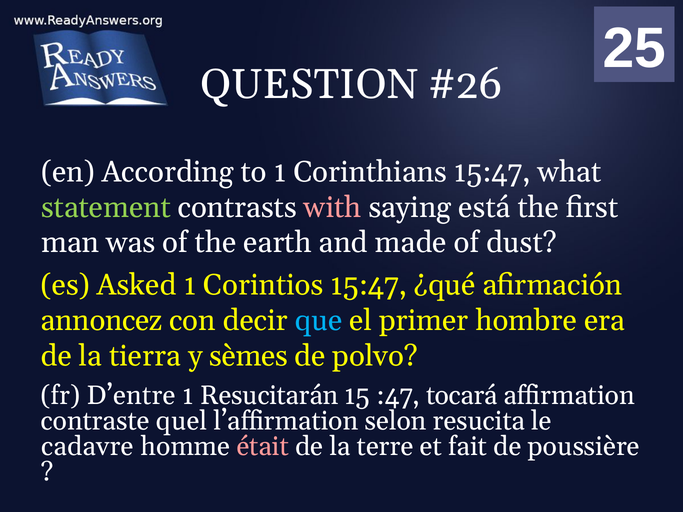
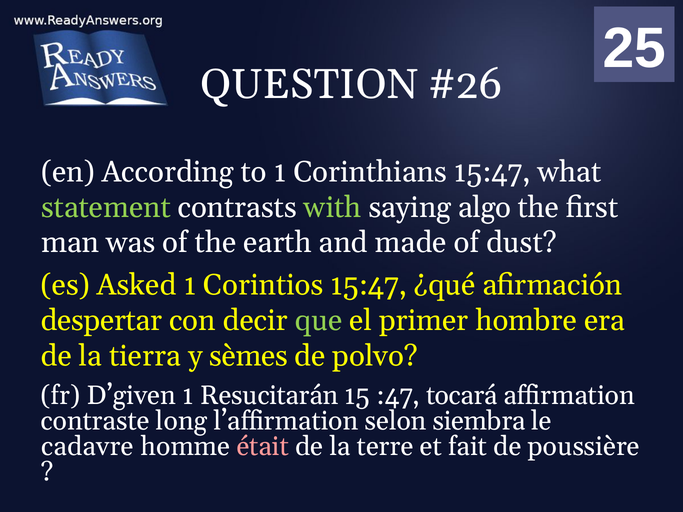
with colour: pink -> light green (333, 207)
está: está -> algo (485, 207)
annoncez: annoncez -> despertar (102, 321)
que colour: light blue -> light green (319, 321)
D’entre: D’entre -> D’given (131, 396)
quel: quel -> long (182, 421)
resucita: resucita -> siembra (479, 421)
